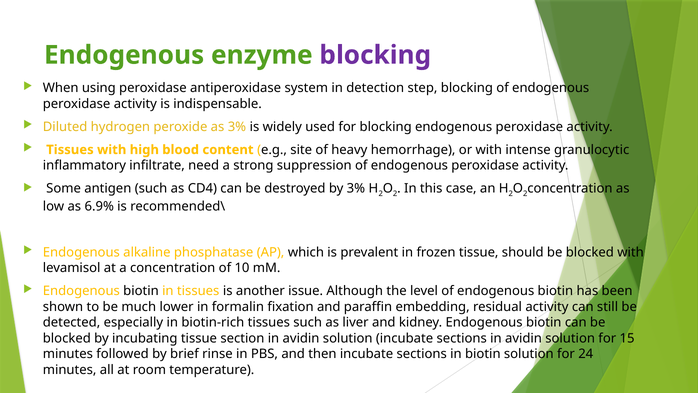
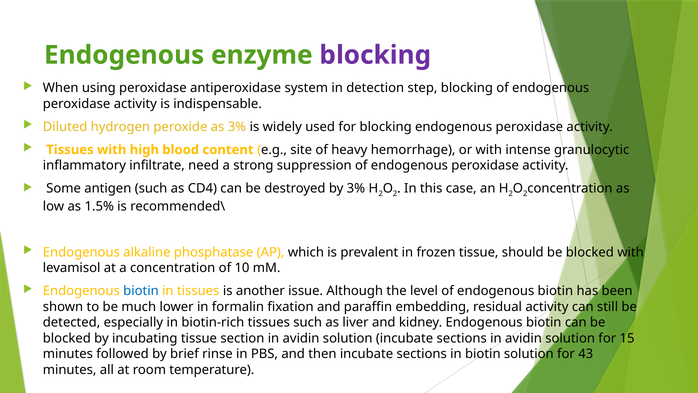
6.9%: 6.9% -> 1.5% (99, 206)
biotin colour: black -> blue (141, 291)
24: 24 -> 43 (586, 354)
